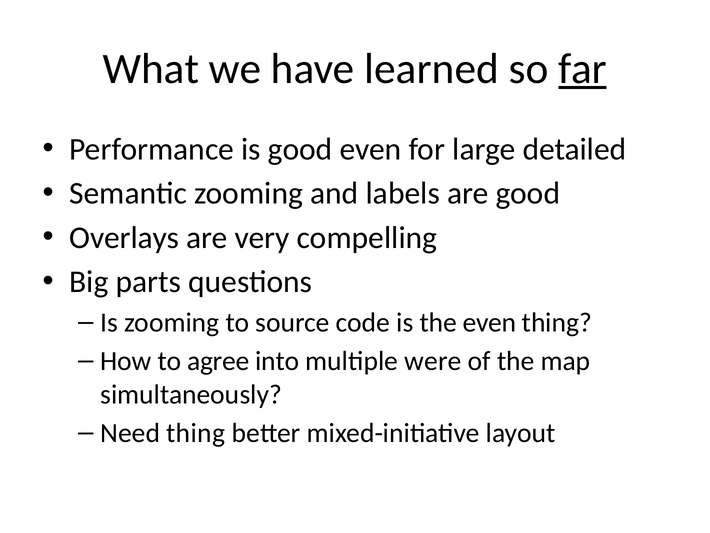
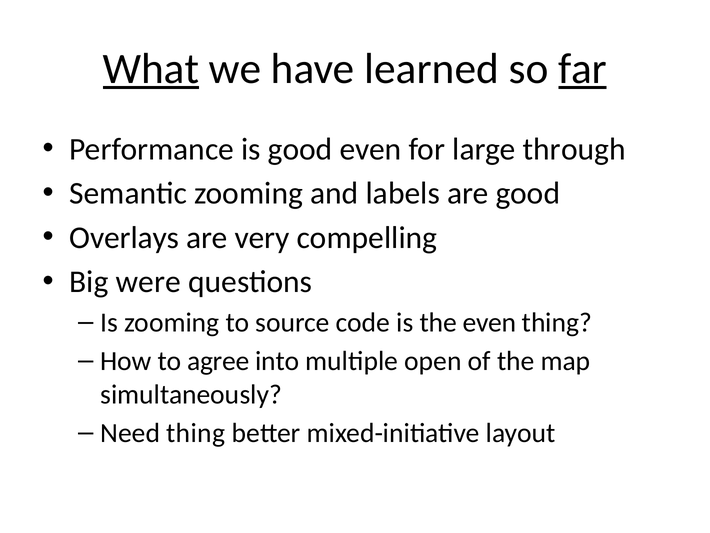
What underline: none -> present (151, 69)
detailed: detailed -> through (574, 149)
parts: parts -> were (148, 282)
were: were -> open (433, 361)
